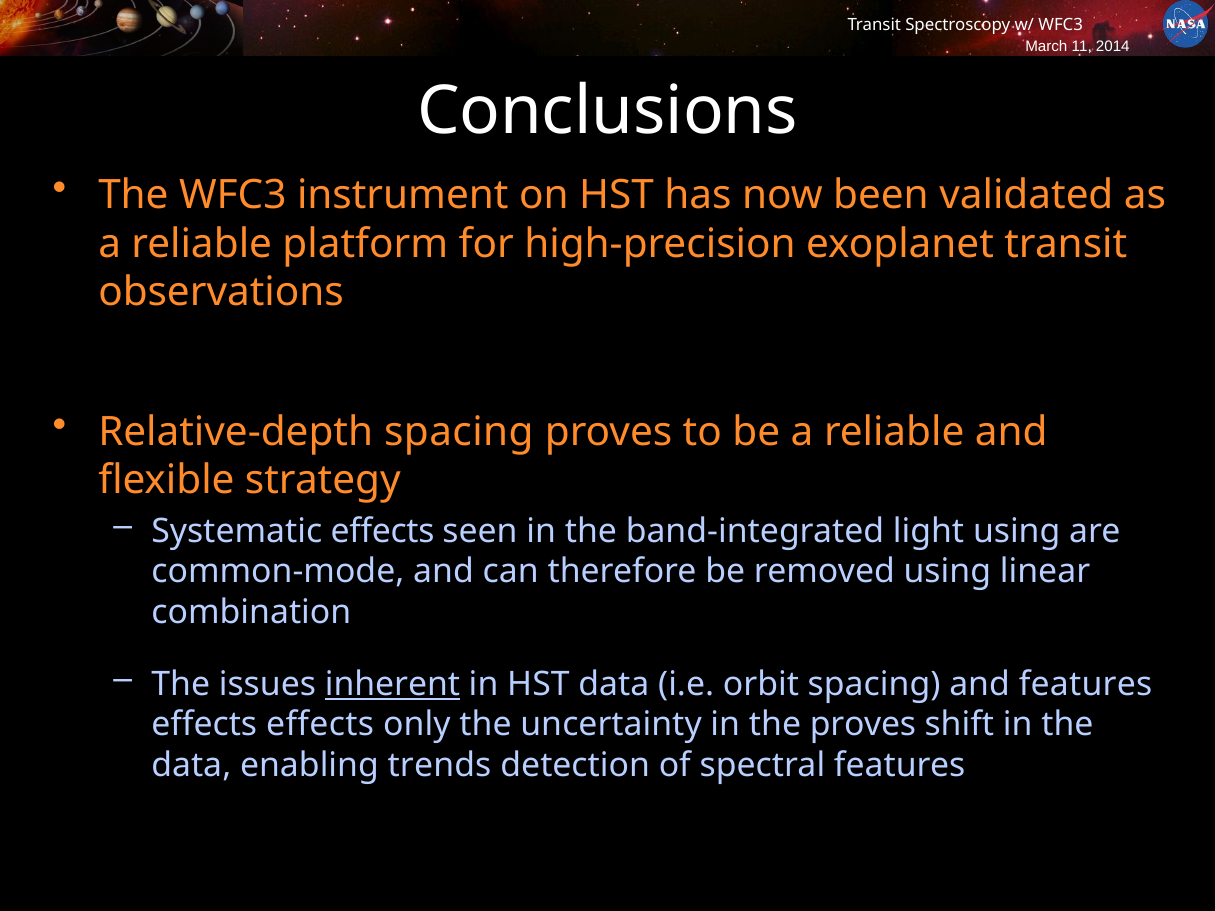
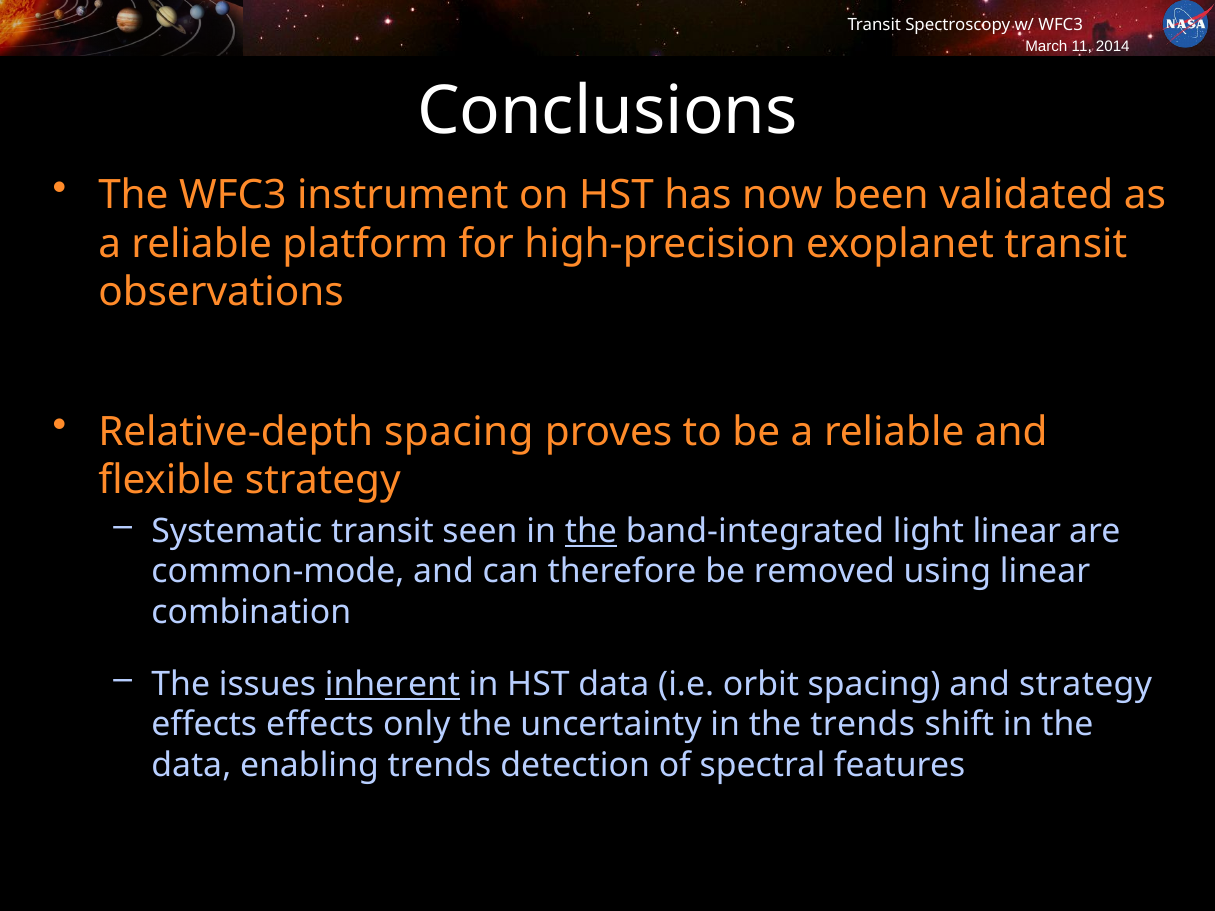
Systematic effects: effects -> transit (382, 531)
the underline: none -> present (591, 531)
light using: using -> linear (1017, 531)
and features: features -> strategy (1086, 684)
the proves: proves -> trends (863, 725)
